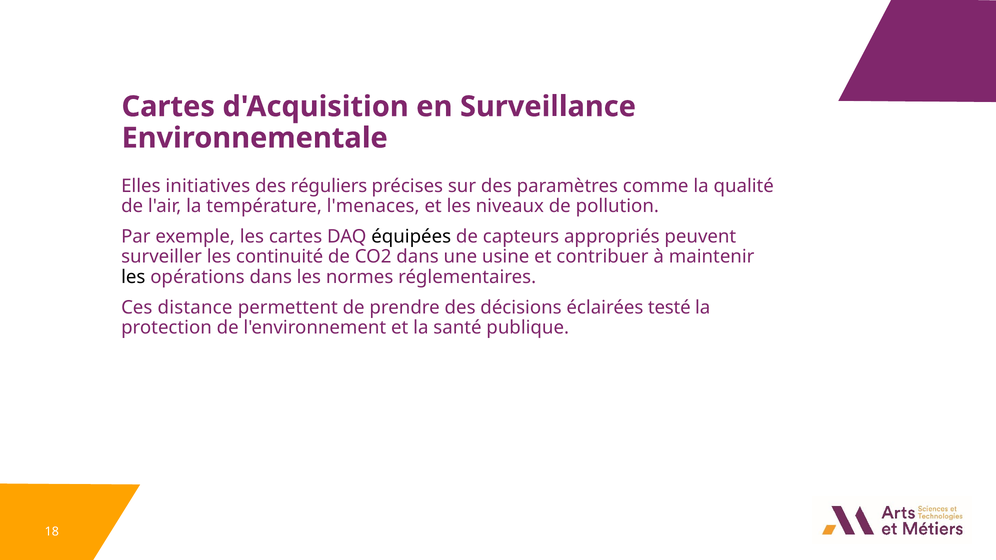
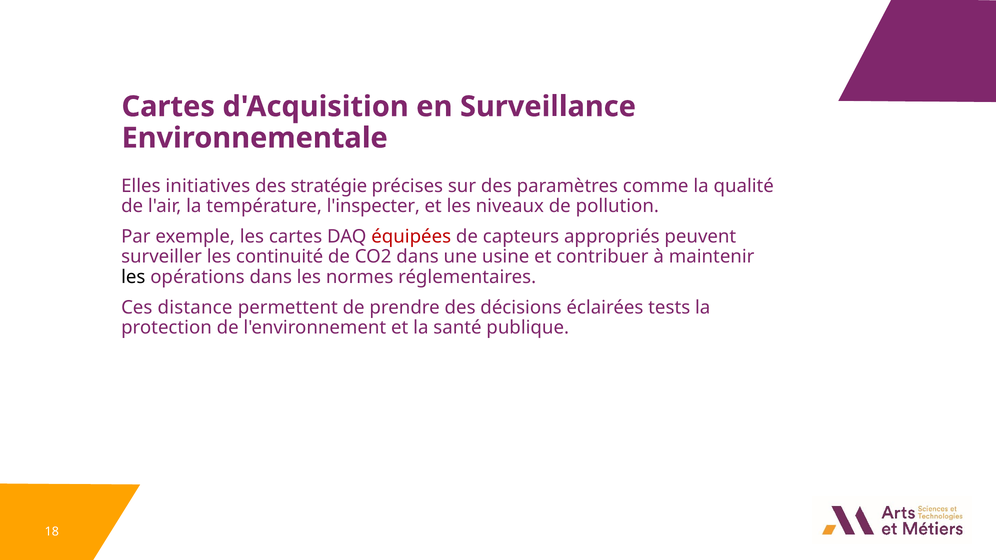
réguliers: réguliers -> stratégie (329, 186)
l'menaces: l'menaces -> l'inspecter (373, 206)
équipées colour: black -> red (411, 237)
testé: testé -> tests (669, 308)
